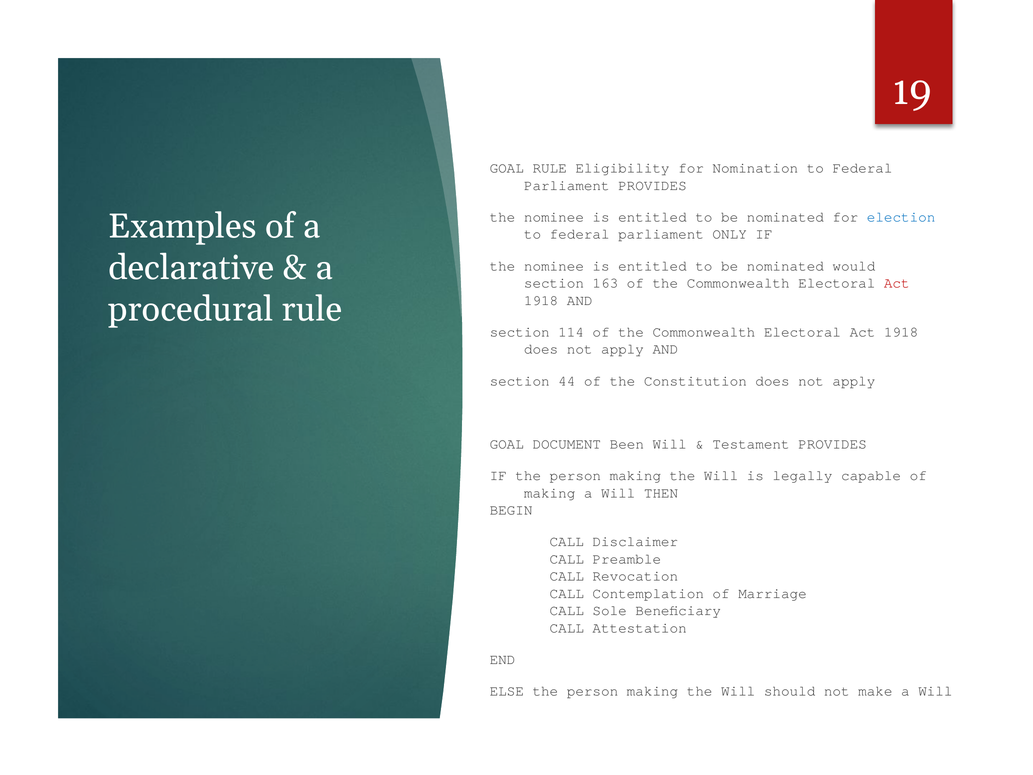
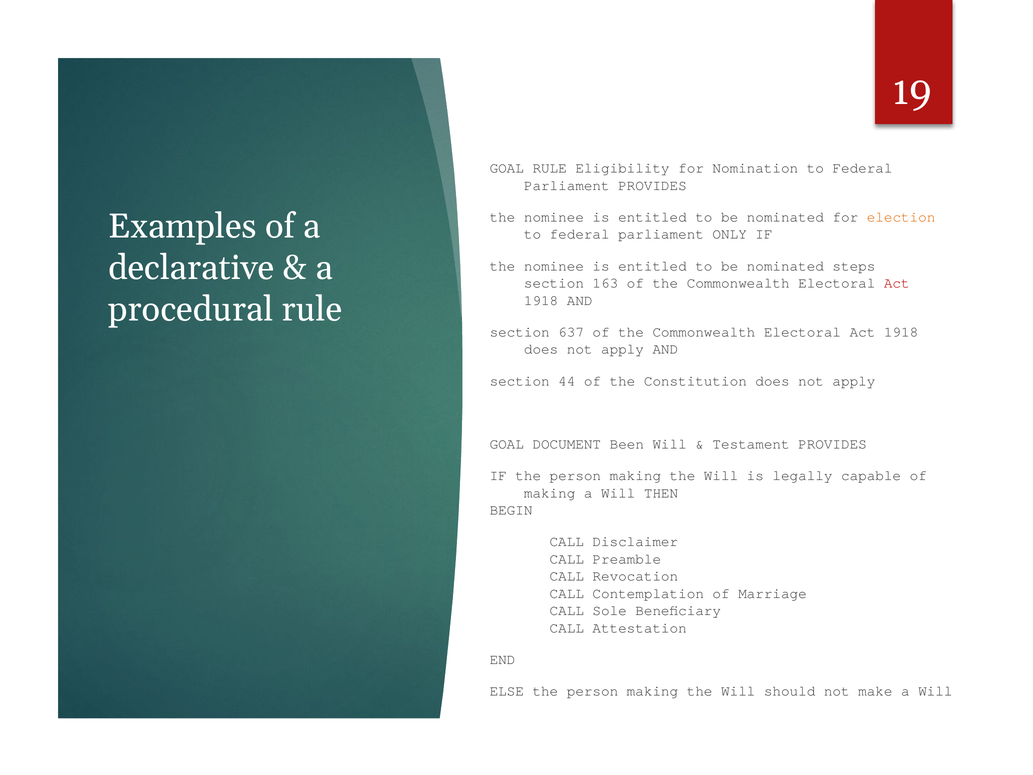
election colour: blue -> orange (901, 217)
would: would -> steps (854, 266)
114: 114 -> 637 (571, 332)
